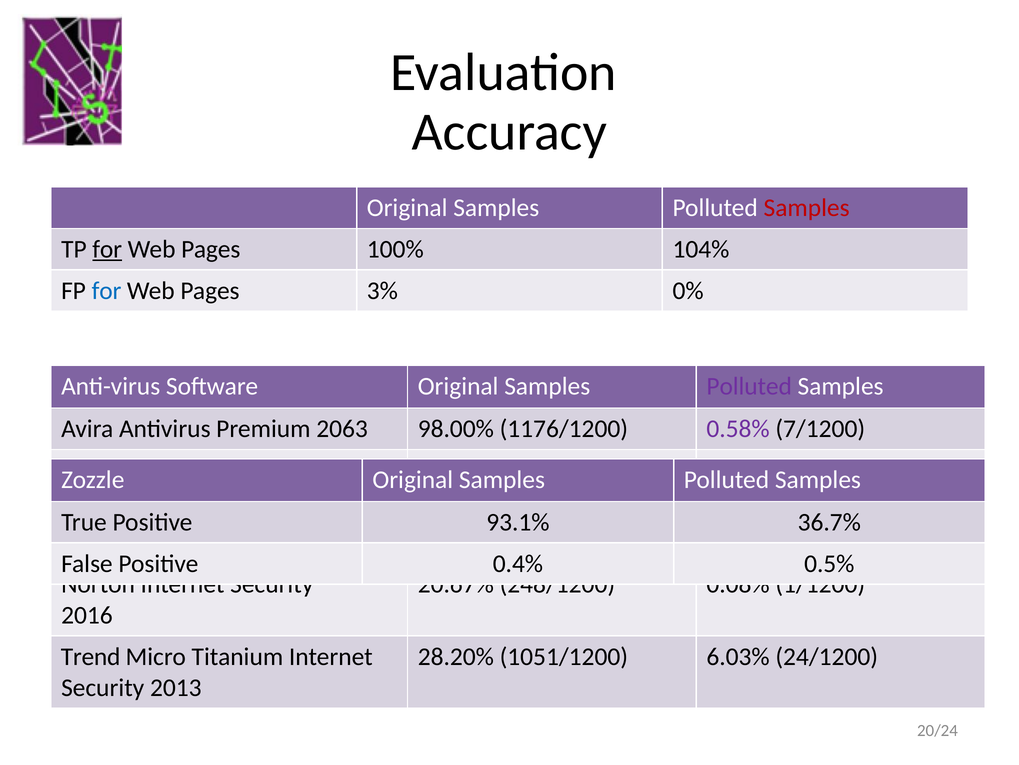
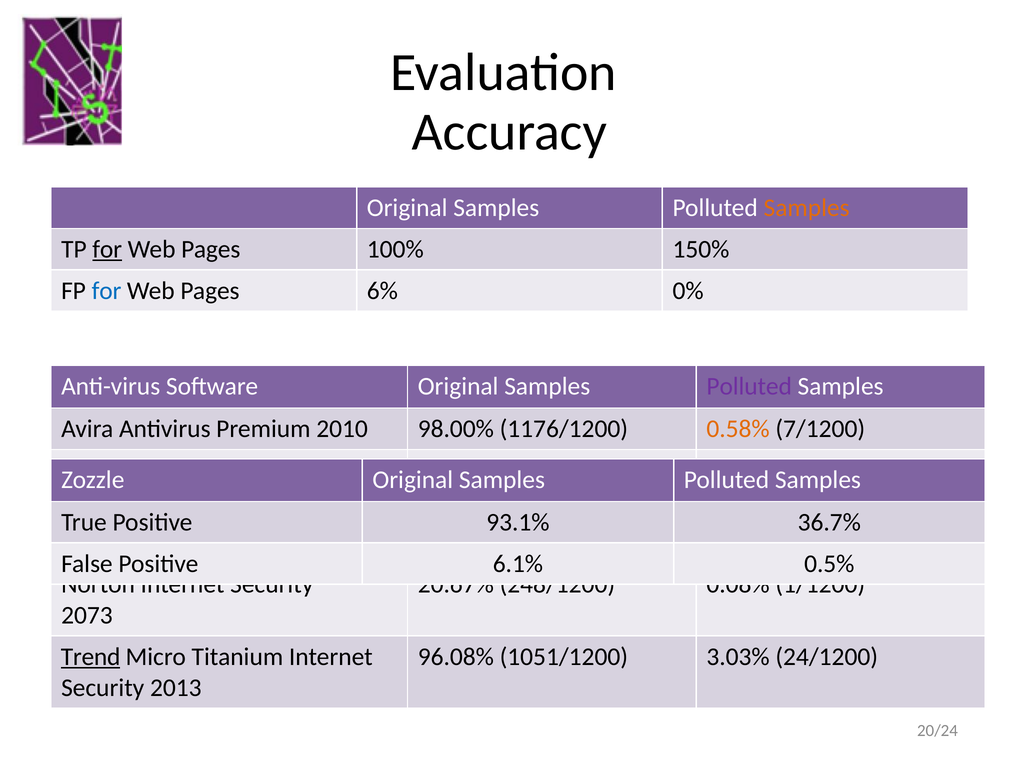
Samples colour: red -> orange (807, 208)
104%: 104% -> 150% (701, 249)
3%: 3% -> 6% (382, 290)
2063: 2063 -> 2010 (342, 429)
0.58% colour: purple -> orange (738, 429)
0.4%: 0.4% -> 6.1% (518, 563)
2016: 2016 -> 2073 (87, 615)
Trend underline: none -> present (91, 656)
28.20%: 28.20% -> 96.08% (456, 656)
6.03%: 6.03% -> 3.03% (738, 656)
